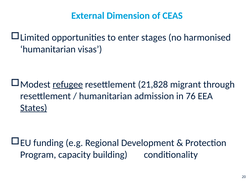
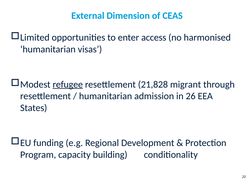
stages: stages -> access (154, 37)
76: 76 -> 26 (191, 96)
States underline: present -> none (34, 108)
